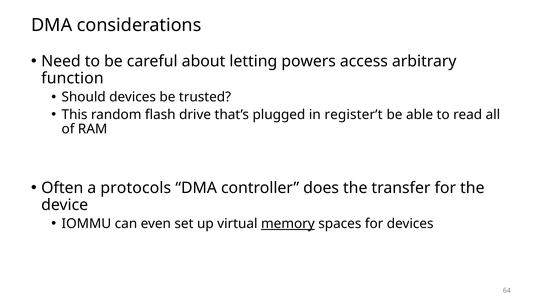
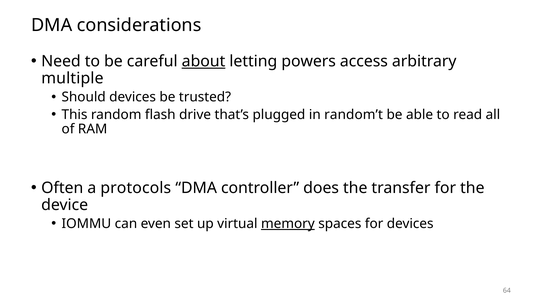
about underline: none -> present (204, 61)
function: function -> multiple (72, 78)
register’t: register’t -> random’t (354, 114)
